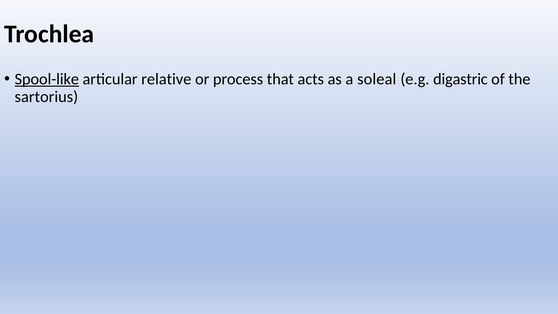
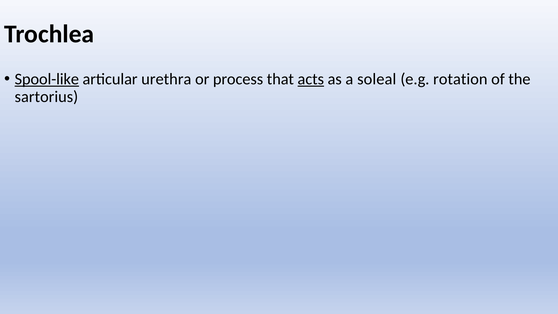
relative: relative -> urethra (166, 79)
acts underline: none -> present (311, 79)
digastric: digastric -> rotation (460, 79)
